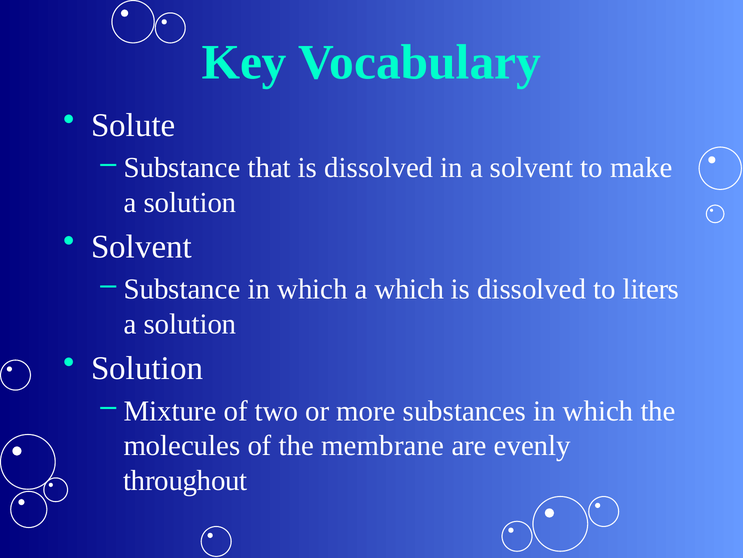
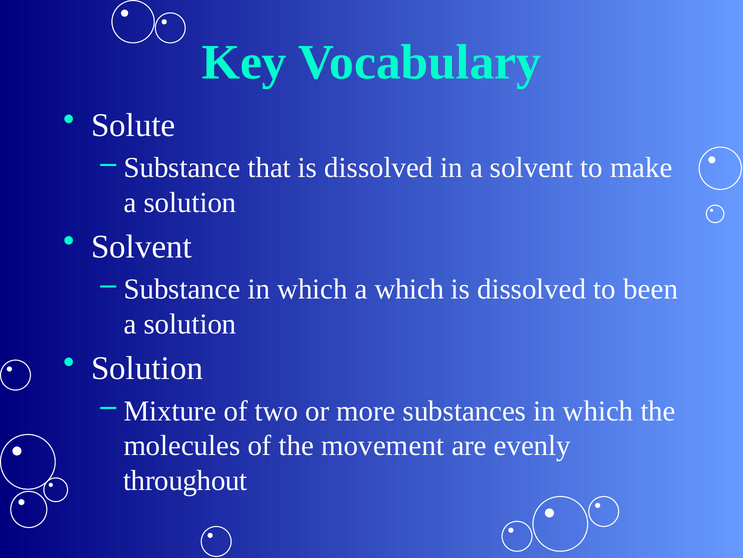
liters: liters -> been (651, 289)
membrane: membrane -> movement (383, 445)
